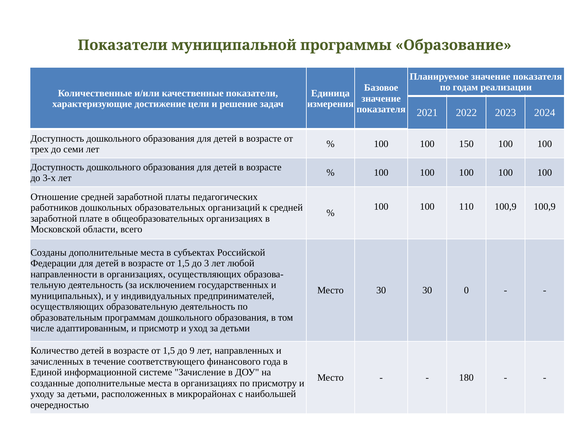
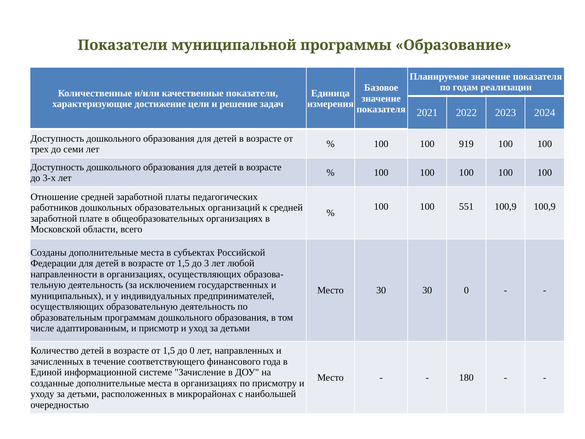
150: 150 -> 919 (466, 144)
110: 110 -> 551 (466, 207)
до 9: 9 -> 0 (192, 351)
